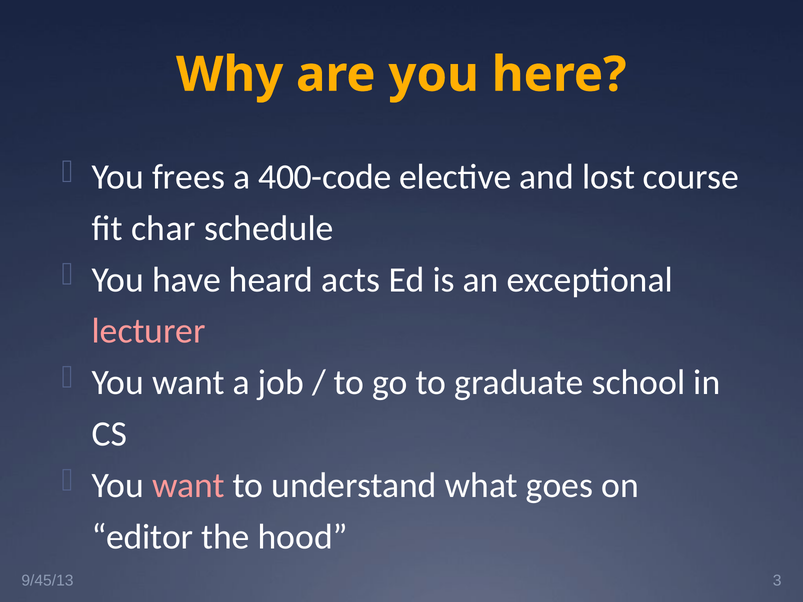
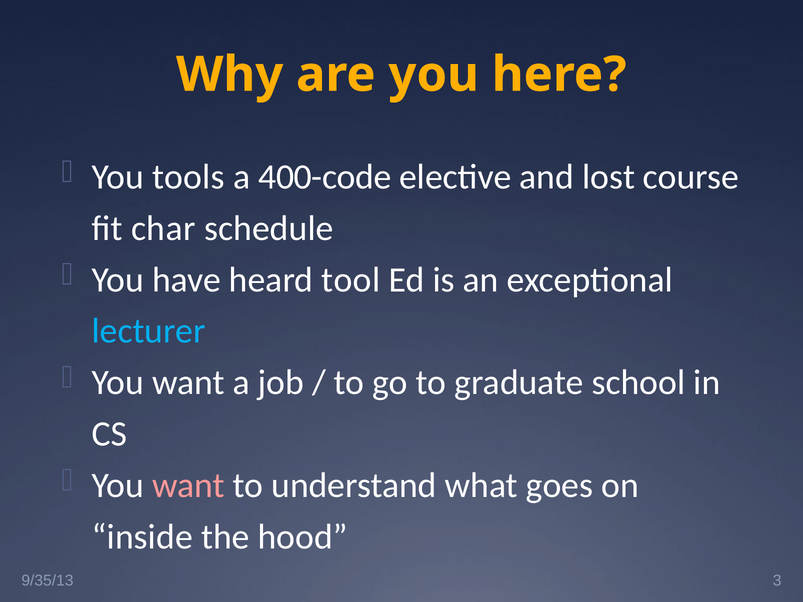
frees: frees -> tools (188, 177)
acts: acts -> tool (351, 280)
lecturer colour: pink -> light blue (149, 331)
editor: editor -> inside (142, 537)
9/45/13: 9/45/13 -> 9/35/13 (47, 581)
